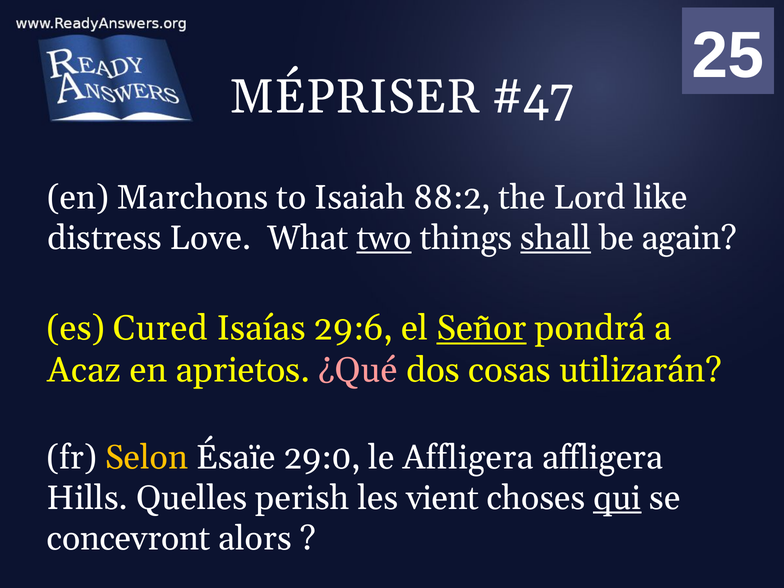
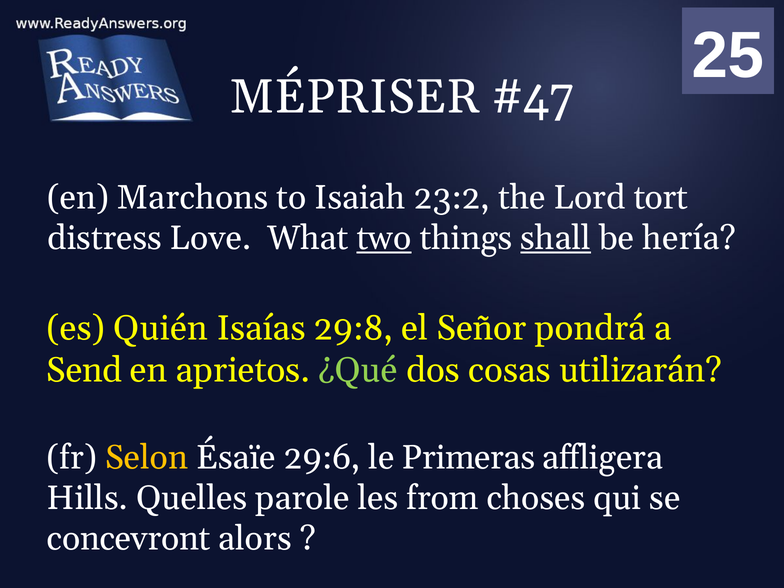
88:2: 88:2 -> 23:2 (452, 198)
like: like -> tort (661, 198)
again: again -> hería (689, 238)
Cured: Cured -> Quién (161, 328)
29:6: 29:6 -> 29:8 (354, 328)
Señor underline: present -> none (481, 328)
Acaz: Acaz -> Send (84, 370)
¿Qué colour: pink -> light green (358, 370)
29:0: 29:0 -> 29:6 (322, 458)
le Affligera: Affligera -> Primeras (468, 458)
perish: perish -> parole (302, 498)
vient: vient -> from (442, 498)
qui underline: present -> none (617, 498)
